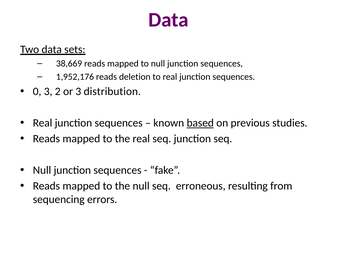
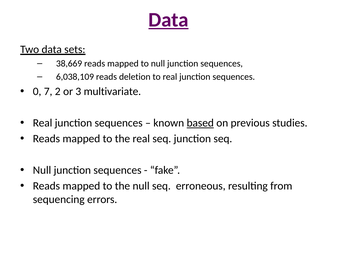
Data underline: none -> present (169, 20)
1,952,176: 1,952,176 -> 6,038,109 (75, 77)
0 3: 3 -> 7 (48, 91)
distribution: distribution -> multivariate (112, 91)
